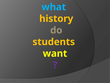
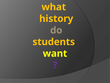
what colour: light blue -> yellow (54, 7)
